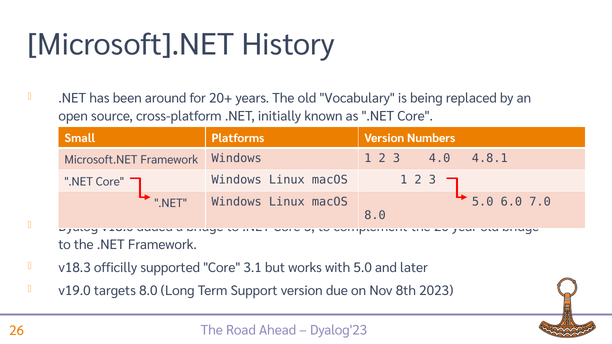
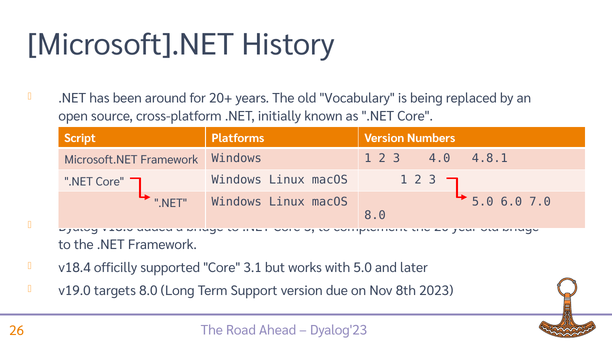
Small: Small -> Script (80, 138)
v18.3: v18.3 -> v18.4 (75, 268)
